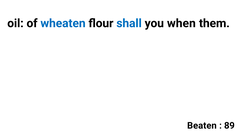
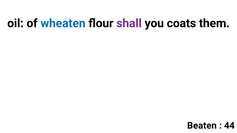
shall colour: blue -> purple (129, 23)
when: when -> coats (181, 23)
89: 89 -> 44 (229, 126)
